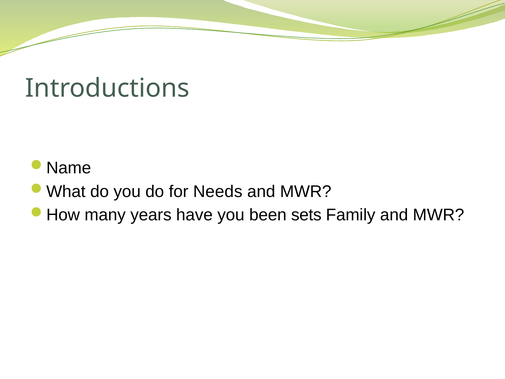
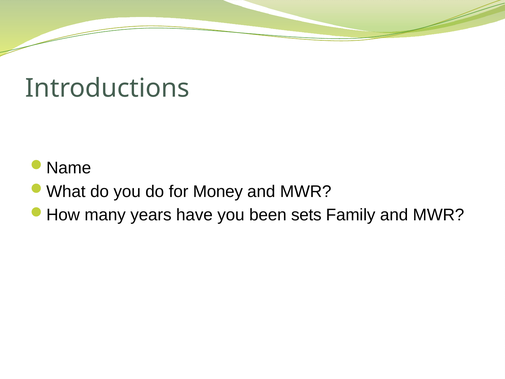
Needs: Needs -> Money (218, 191)
